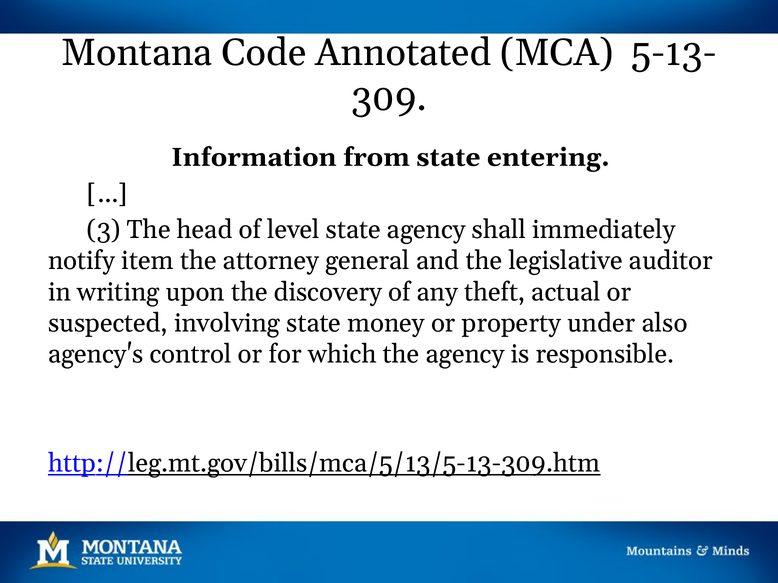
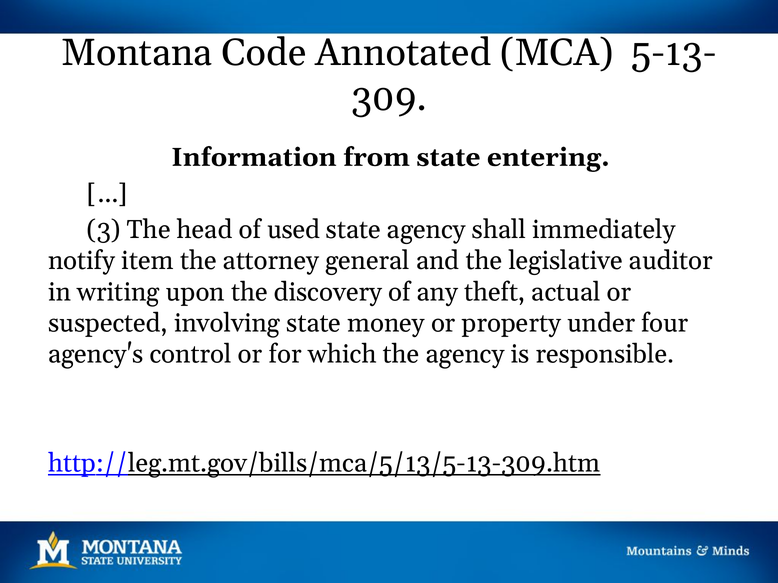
level: level -> used (294, 230)
also: also -> four (665, 323)
